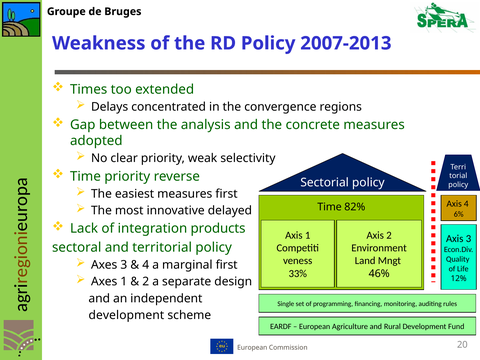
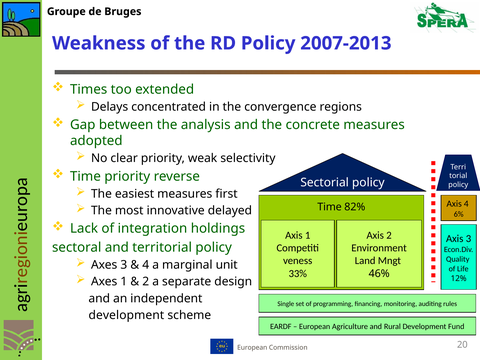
products: products -> holdings (218, 229)
marginal first: first -> unit (227, 265)
